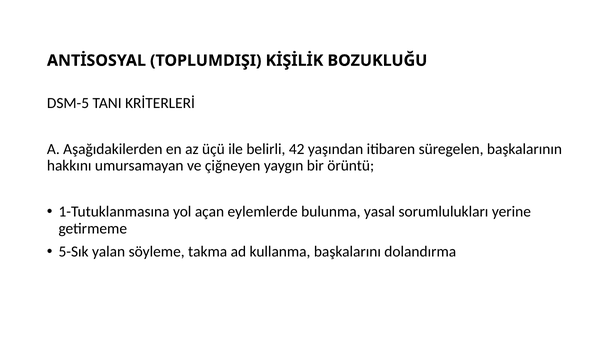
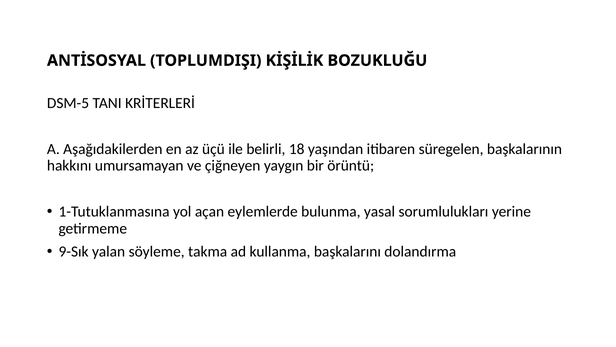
42: 42 -> 18 (297, 149)
5-Sık: 5-Sık -> 9-Sık (74, 251)
